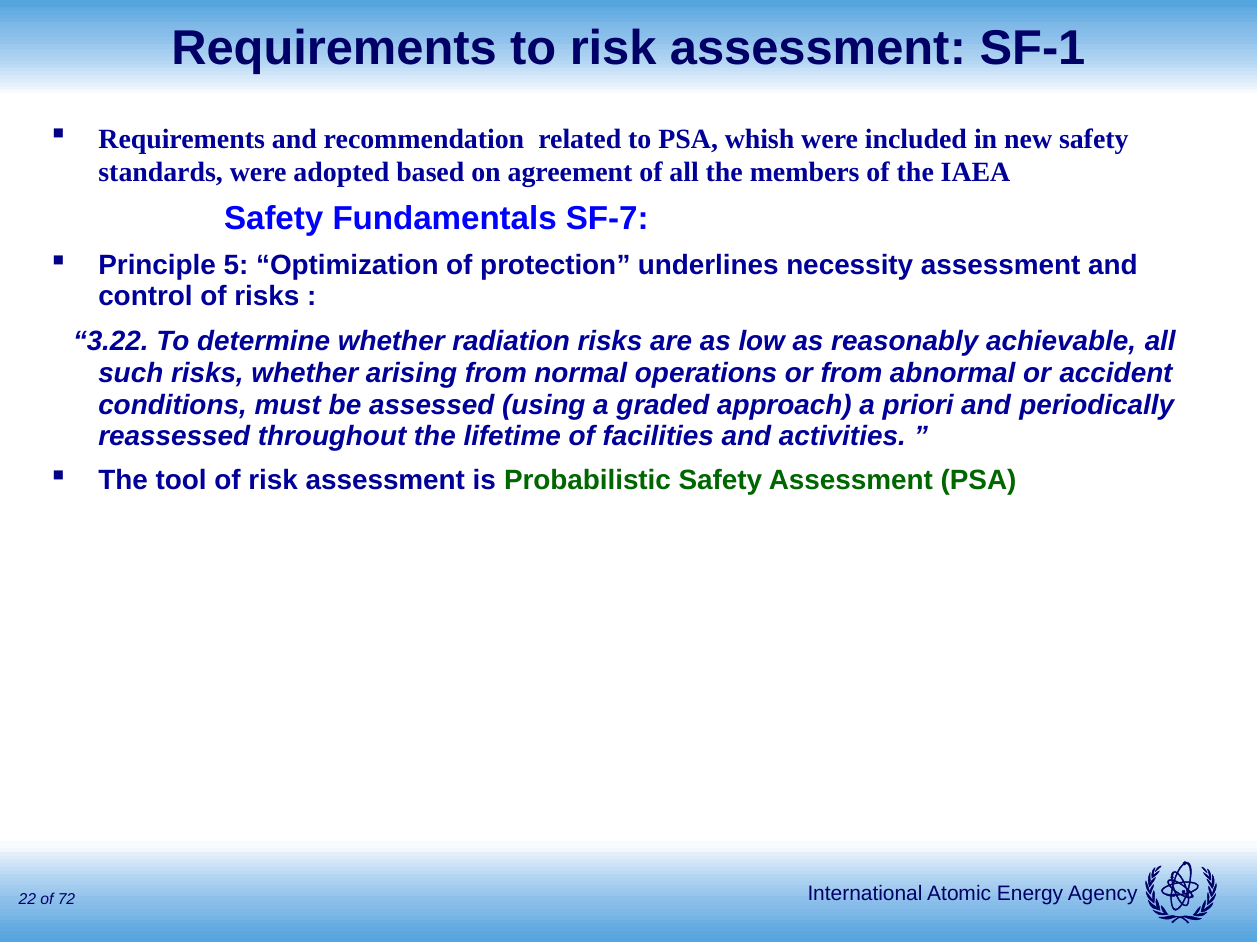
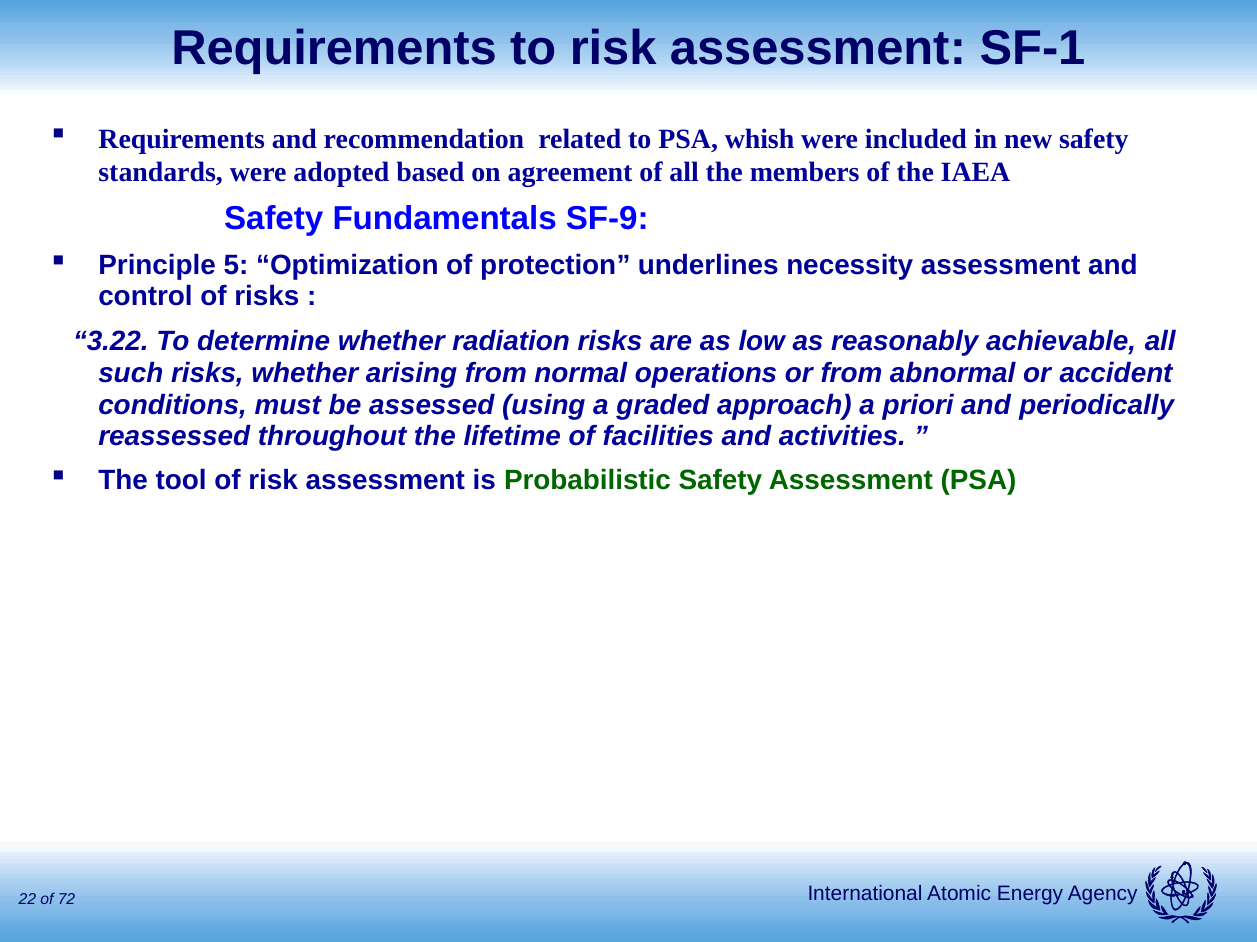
SF-7: SF-7 -> SF-9 (607, 219)
